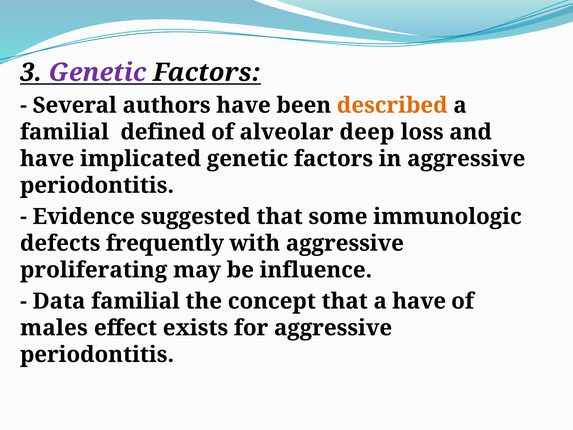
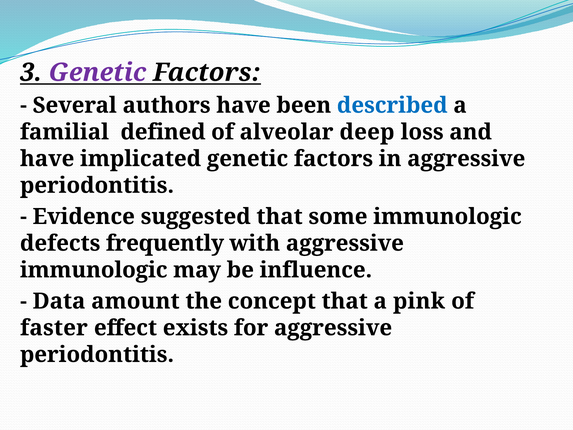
described colour: orange -> blue (392, 105)
proliferating: proliferating -> immunologic (94, 270)
Data familial: familial -> amount (135, 301)
a have: have -> pink (419, 301)
males: males -> faster (54, 328)
